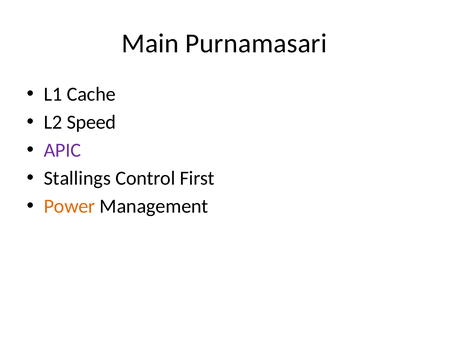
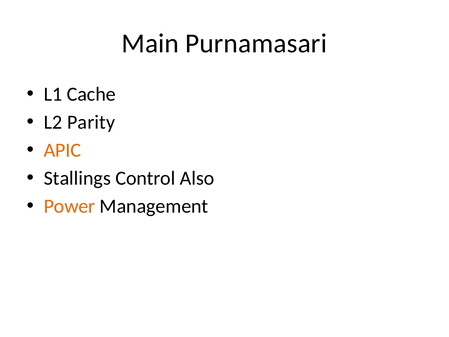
Speed: Speed -> Parity (91, 122)
APIC colour: purple -> orange (63, 150)
First: First -> Also (197, 178)
